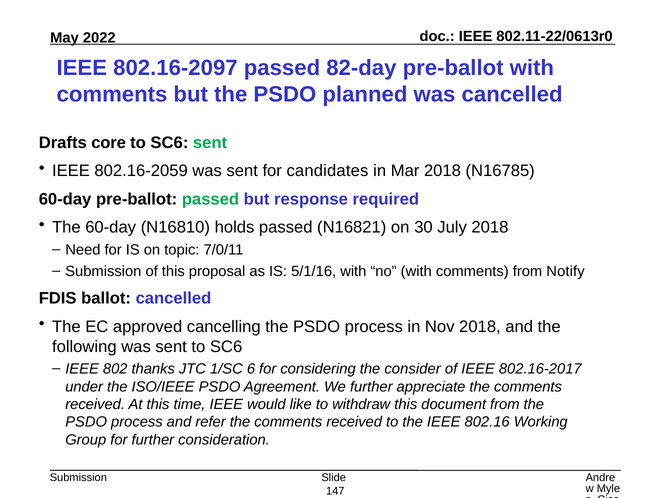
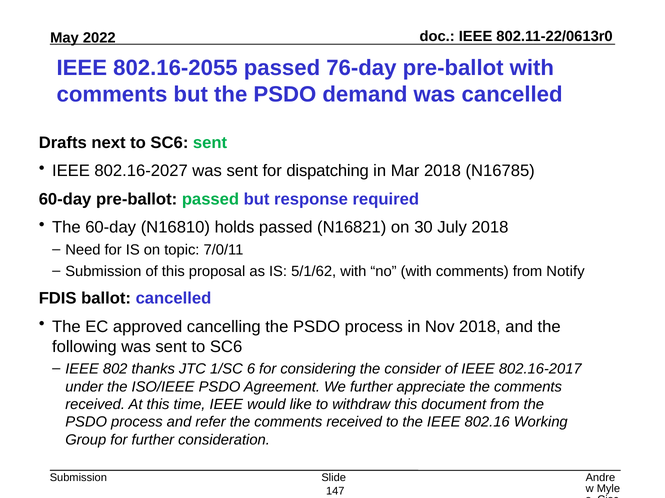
802.16-2097: 802.16-2097 -> 802.16-2055 (175, 68)
82-day: 82-day -> 76-day (361, 68)
planned: planned -> demand (365, 95)
core: core -> next (109, 143)
802.16-2059: 802.16-2059 -> 802.16-2027 (141, 171)
candidates: candidates -> dispatching (328, 171)
5/1/16: 5/1/16 -> 5/1/62 (314, 272)
